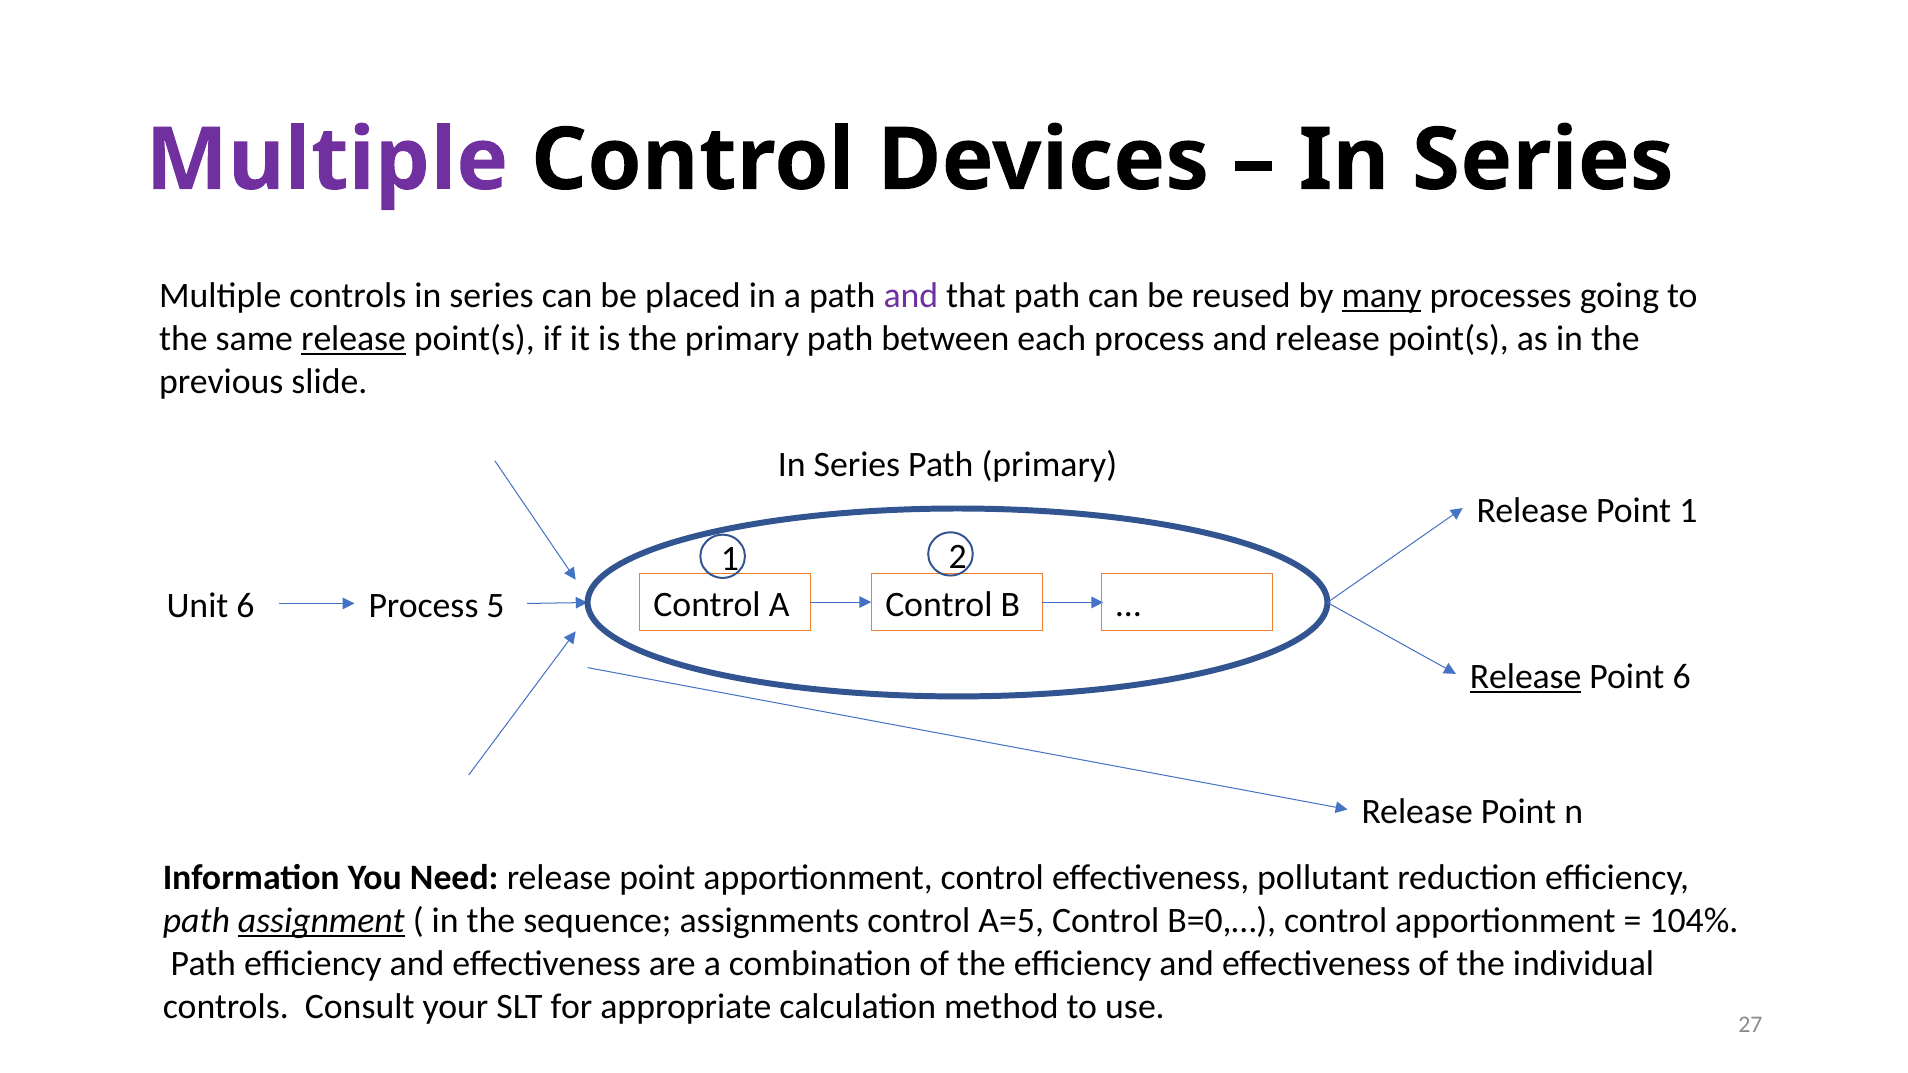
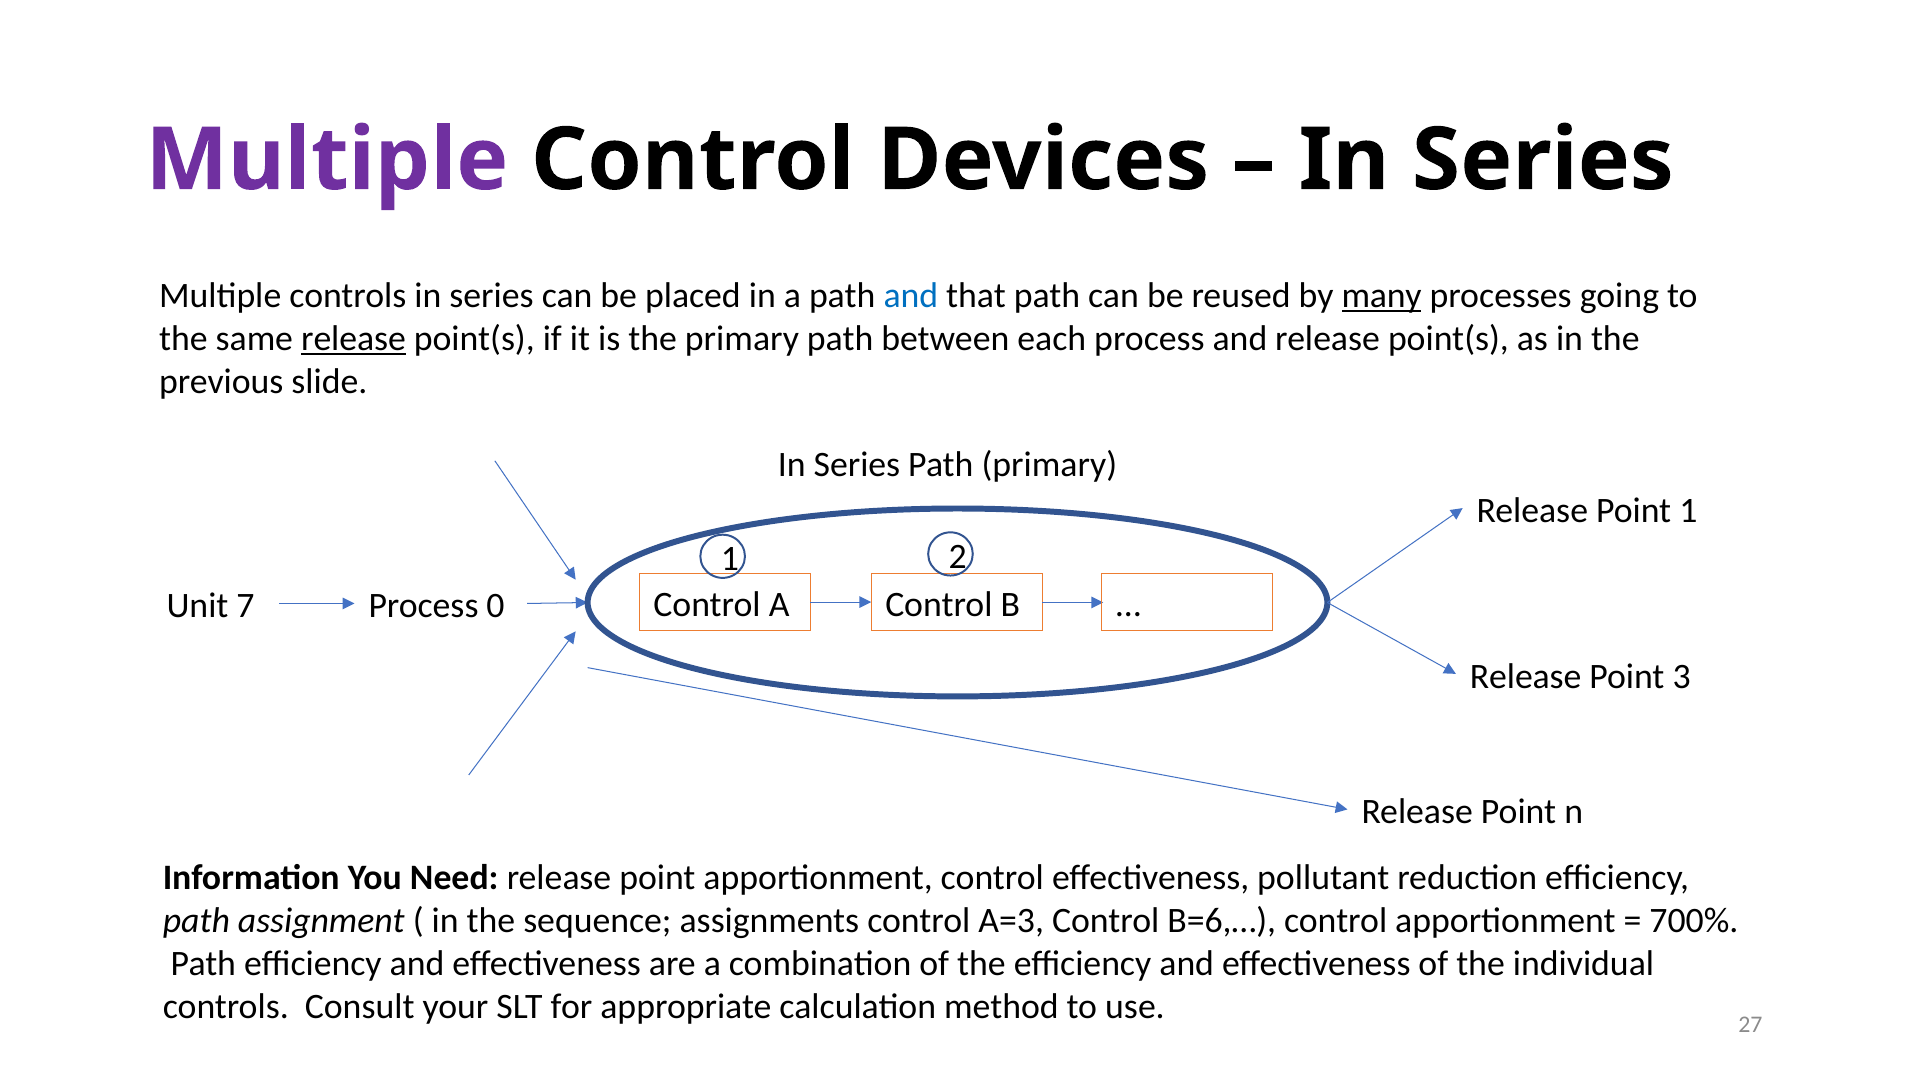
and colour: purple -> blue (911, 296)
Unit 6: 6 -> 7 (245, 606)
5: 5 -> 0 (496, 606)
Release underline: present -> none (1526, 677)
Point 6: 6 -> 3 (1682, 677)
assignment underline: present -> none (321, 921)
A=5: A=5 -> A=3 (1011, 921)
B=0,…: B=0,… -> B=6,… (1222, 921)
104%: 104% -> 700% (1694, 921)
